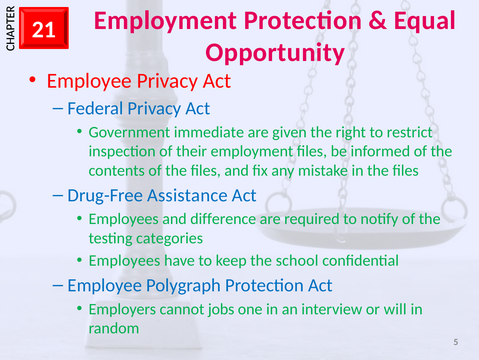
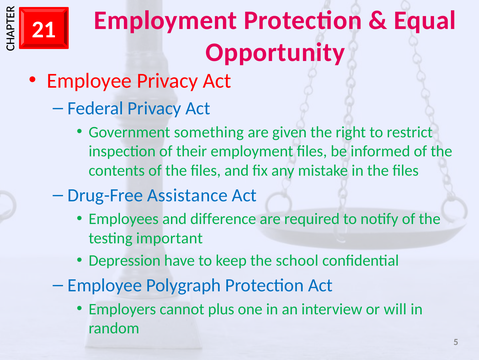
immediate: immediate -> something (209, 132)
categories: categories -> important (169, 238)
Employees: Employees -> Depression (125, 260)
jobs: jobs -> plus (221, 309)
